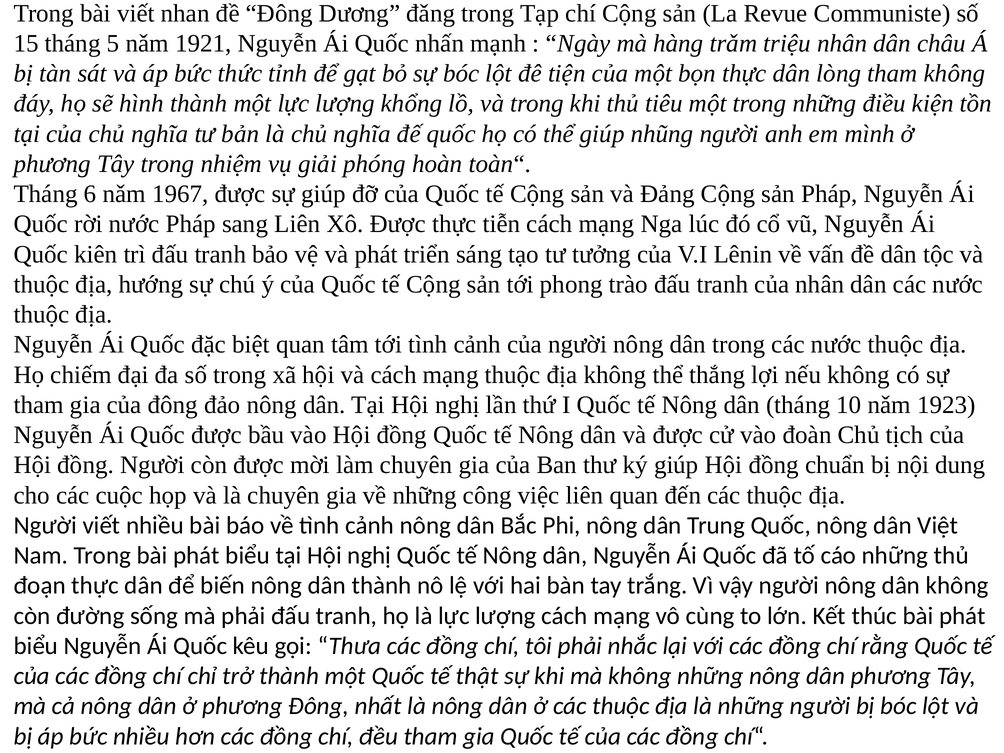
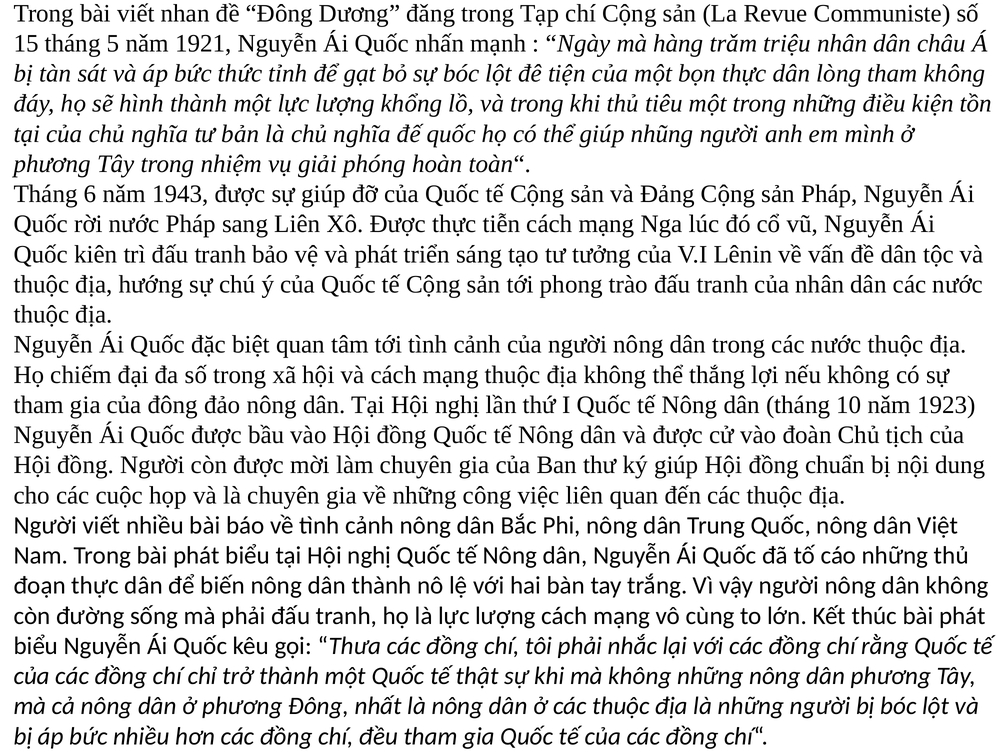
1967: 1967 -> 1943 (180, 194)
